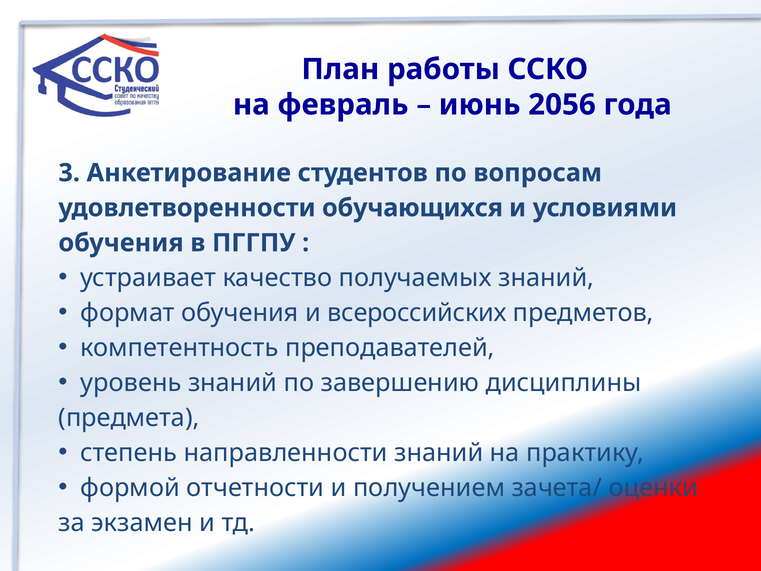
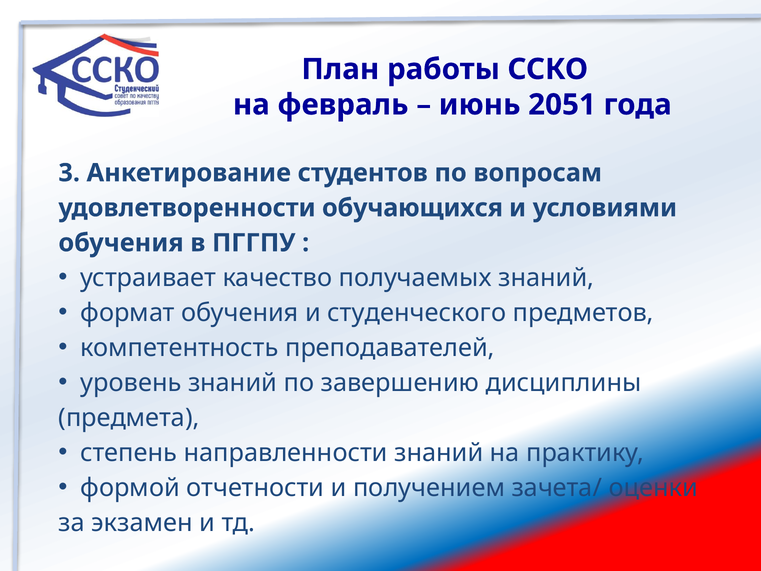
2056: 2056 -> 2051 (562, 105)
всероссийских: всероссийских -> студенческого (417, 313)
